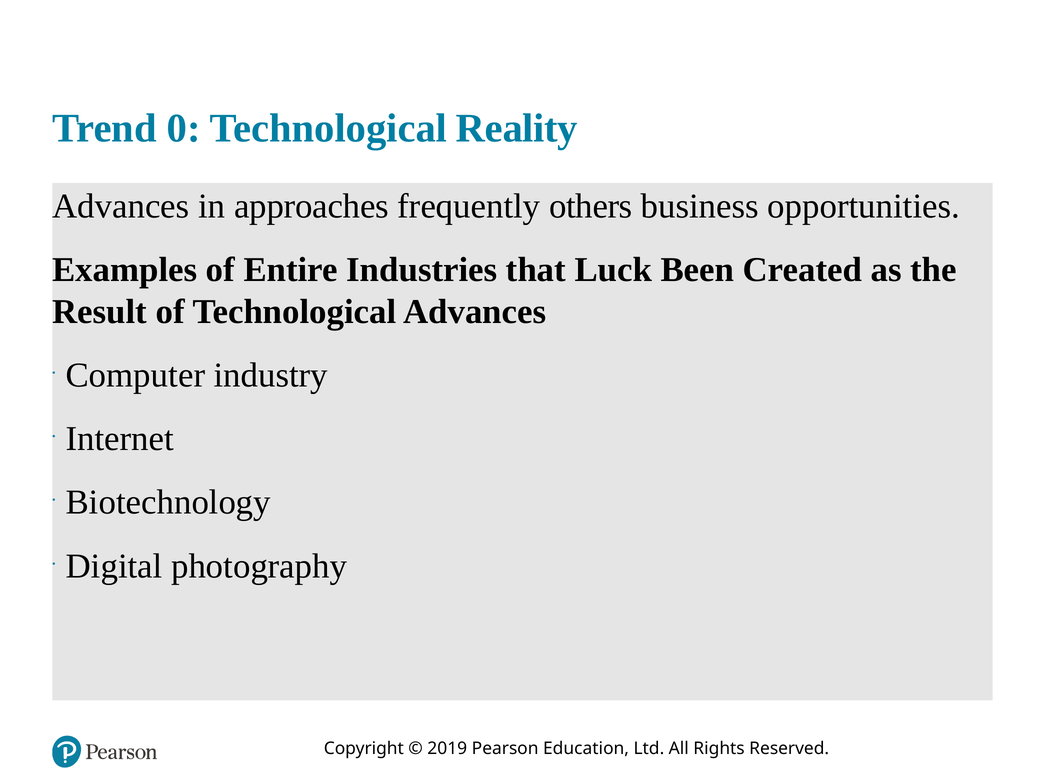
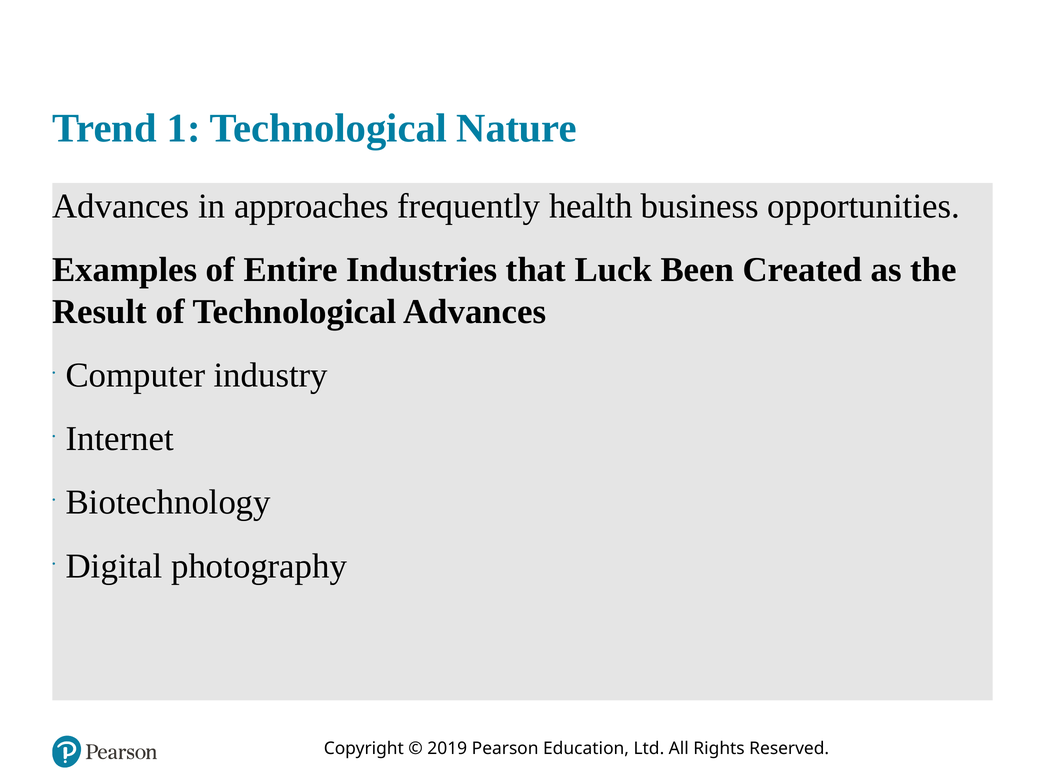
0: 0 -> 1 (184, 128)
Reality: Reality -> Nature (517, 128)
others: others -> health (591, 206)
